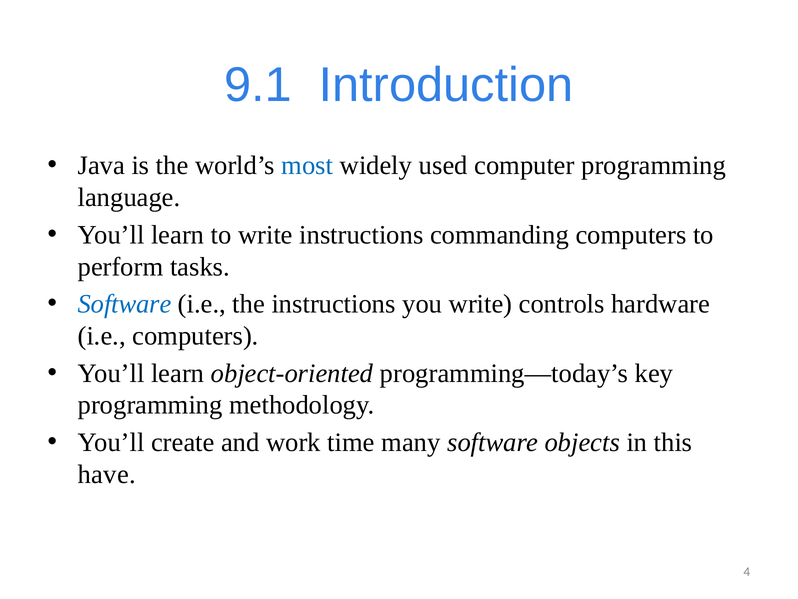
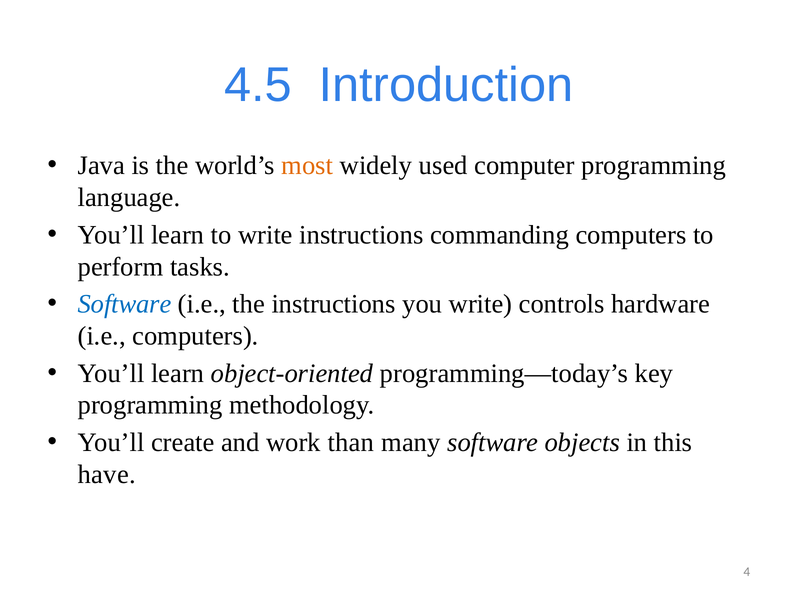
9.1: 9.1 -> 4.5 (258, 85)
most colour: blue -> orange (307, 165)
time: time -> than (351, 442)
